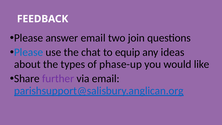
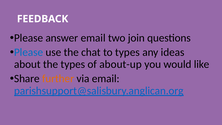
to equip: equip -> types (127, 52)
phase-up: phase-up -> about-up (121, 64)
further colour: purple -> orange (58, 79)
